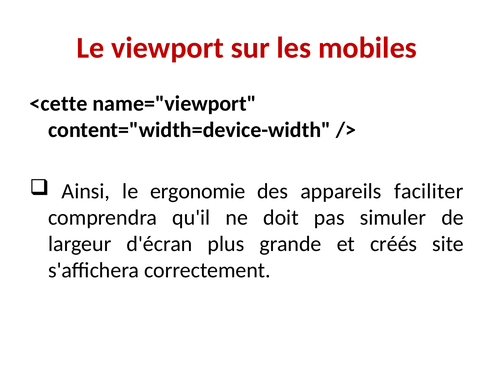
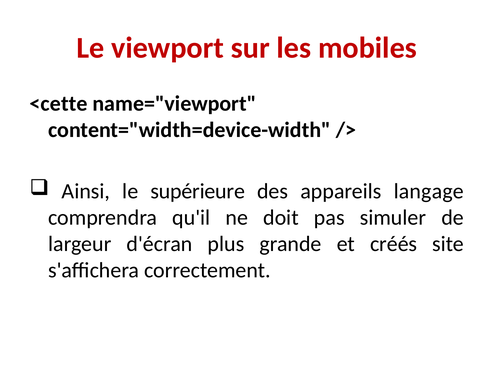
ergonomie: ergonomie -> supérieure (198, 192)
faciliter: faciliter -> langage (429, 192)
